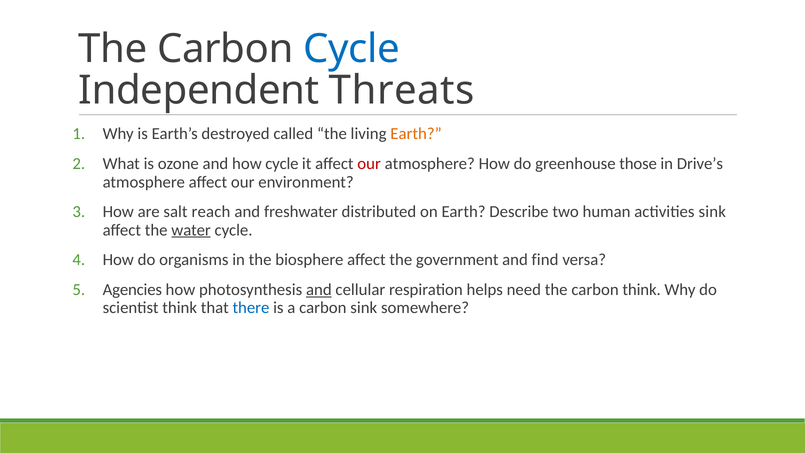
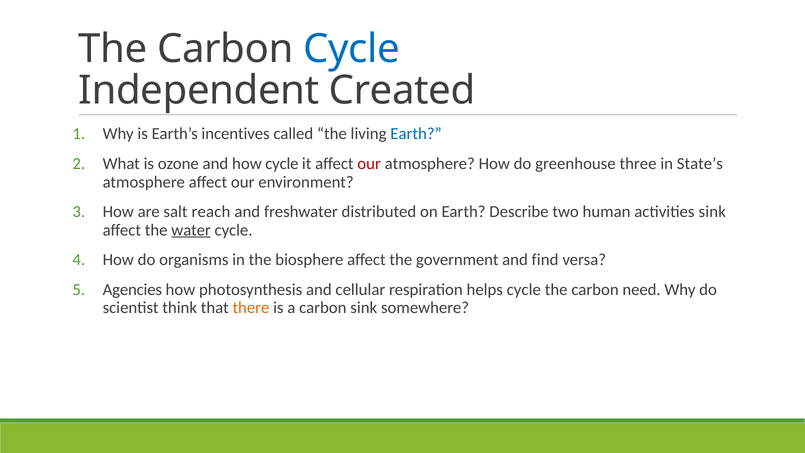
Threats: Threats -> Created (402, 90)
destroyed: destroyed -> incentives (236, 134)
Earth colour: orange -> blue (416, 134)
those: those -> three (638, 164)
Drive’s: Drive’s -> State’s (700, 164)
and underline: present -> none (319, 290)
helps need: need -> cycle (524, 290)
carbon think: think -> need (642, 290)
there colour: blue -> orange (251, 308)
